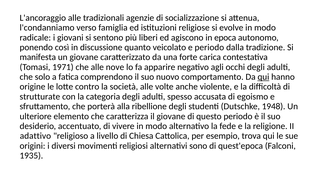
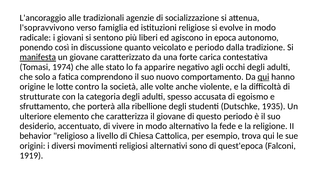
l'condanniamo: l'condanniamo -> l'sopravvivono (47, 28)
manifesta underline: none -> present (38, 57)
1971: 1971 -> 1974 (63, 67)
nove: nove -> stato (115, 67)
1948: 1948 -> 1935 (274, 106)
adattivo: adattivo -> behavior (36, 136)
1935: 1935 -> 1919 (31, 155)
